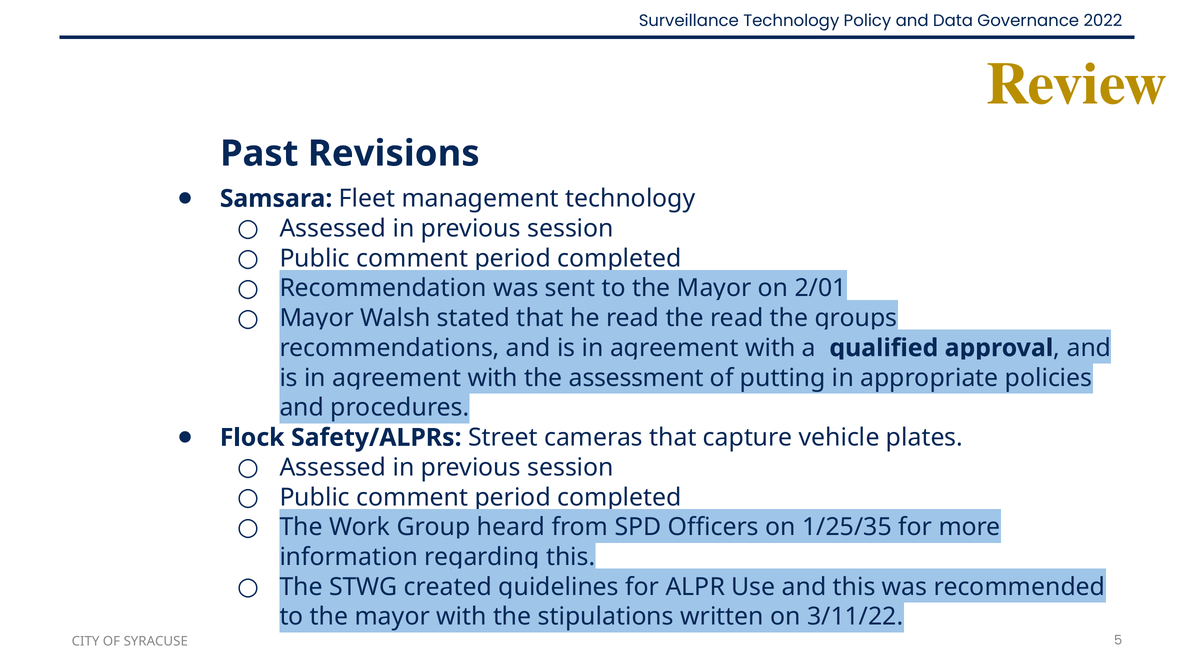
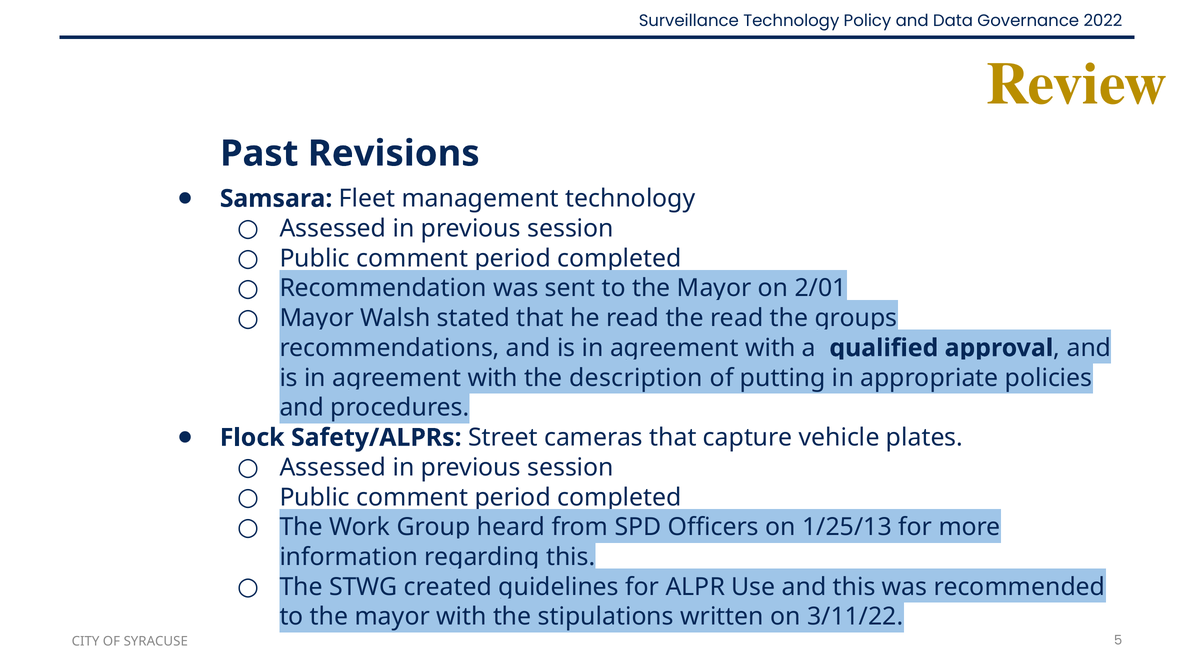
assessment: assessment -> description (636, 378)
1/25/35: 1/25/35 -> 1/25/13 (847, 527)
